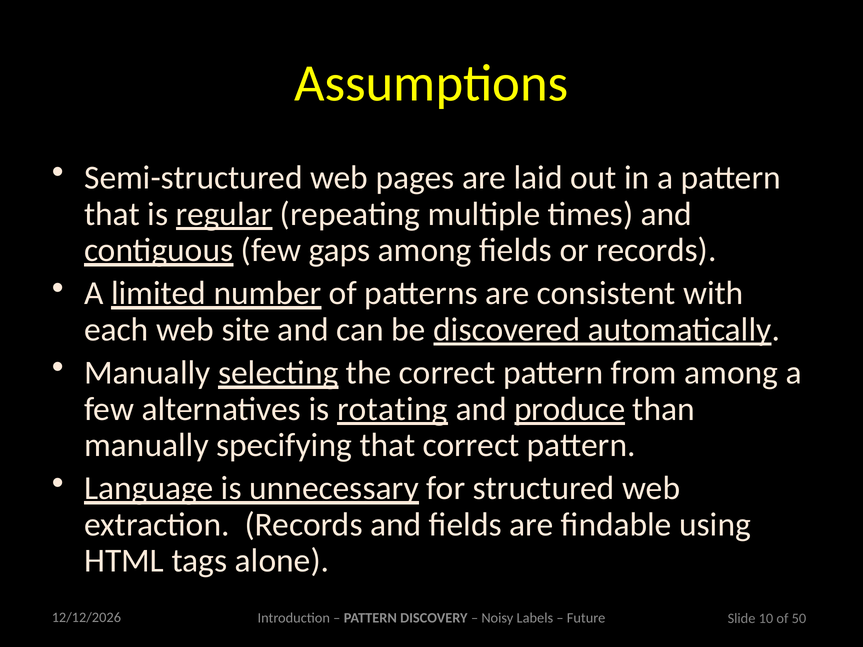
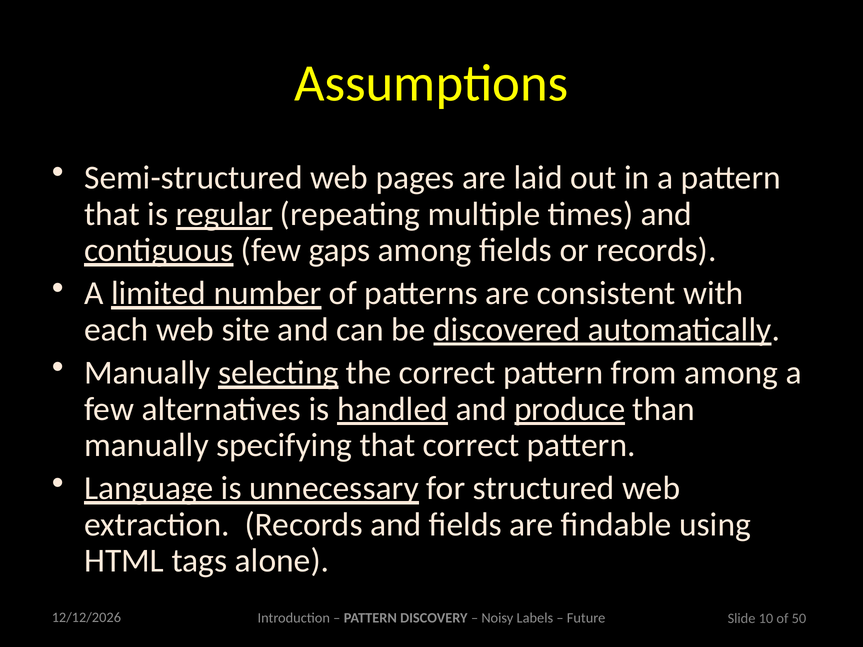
rotating: rotating -> handled (393, 409)
